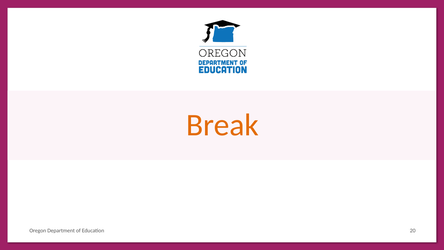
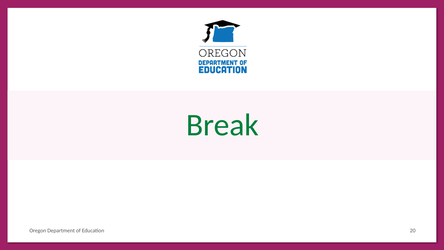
Break colour: orange -> green (222, 125)
